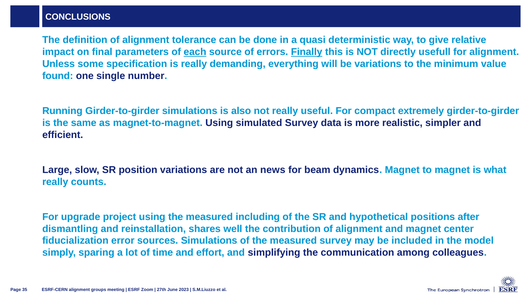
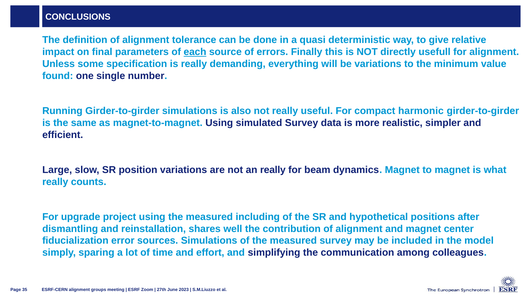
Finally underline: present -> none (307, 52)
extremely: extremely -> harmonic (421, 111)
an news: news -> really (273, 170)
